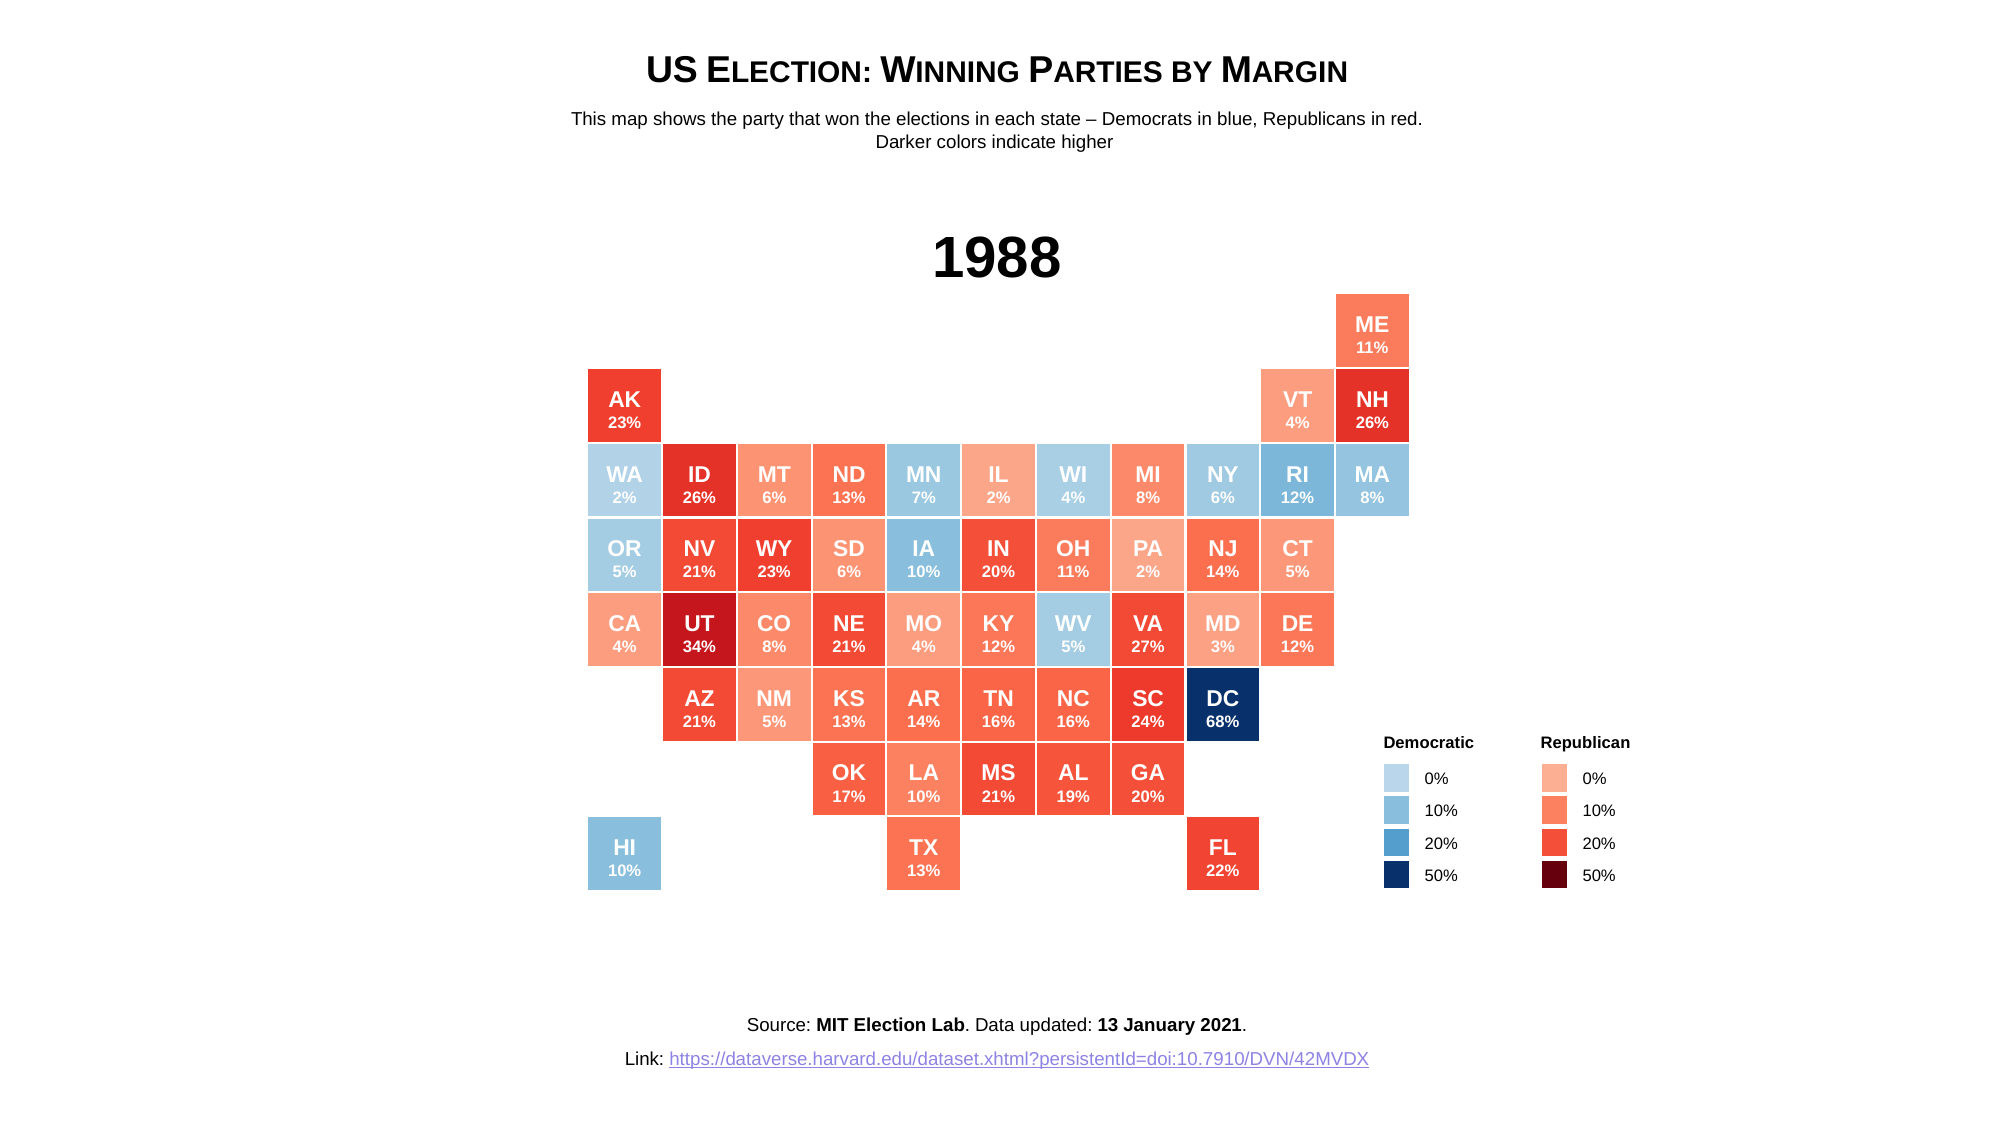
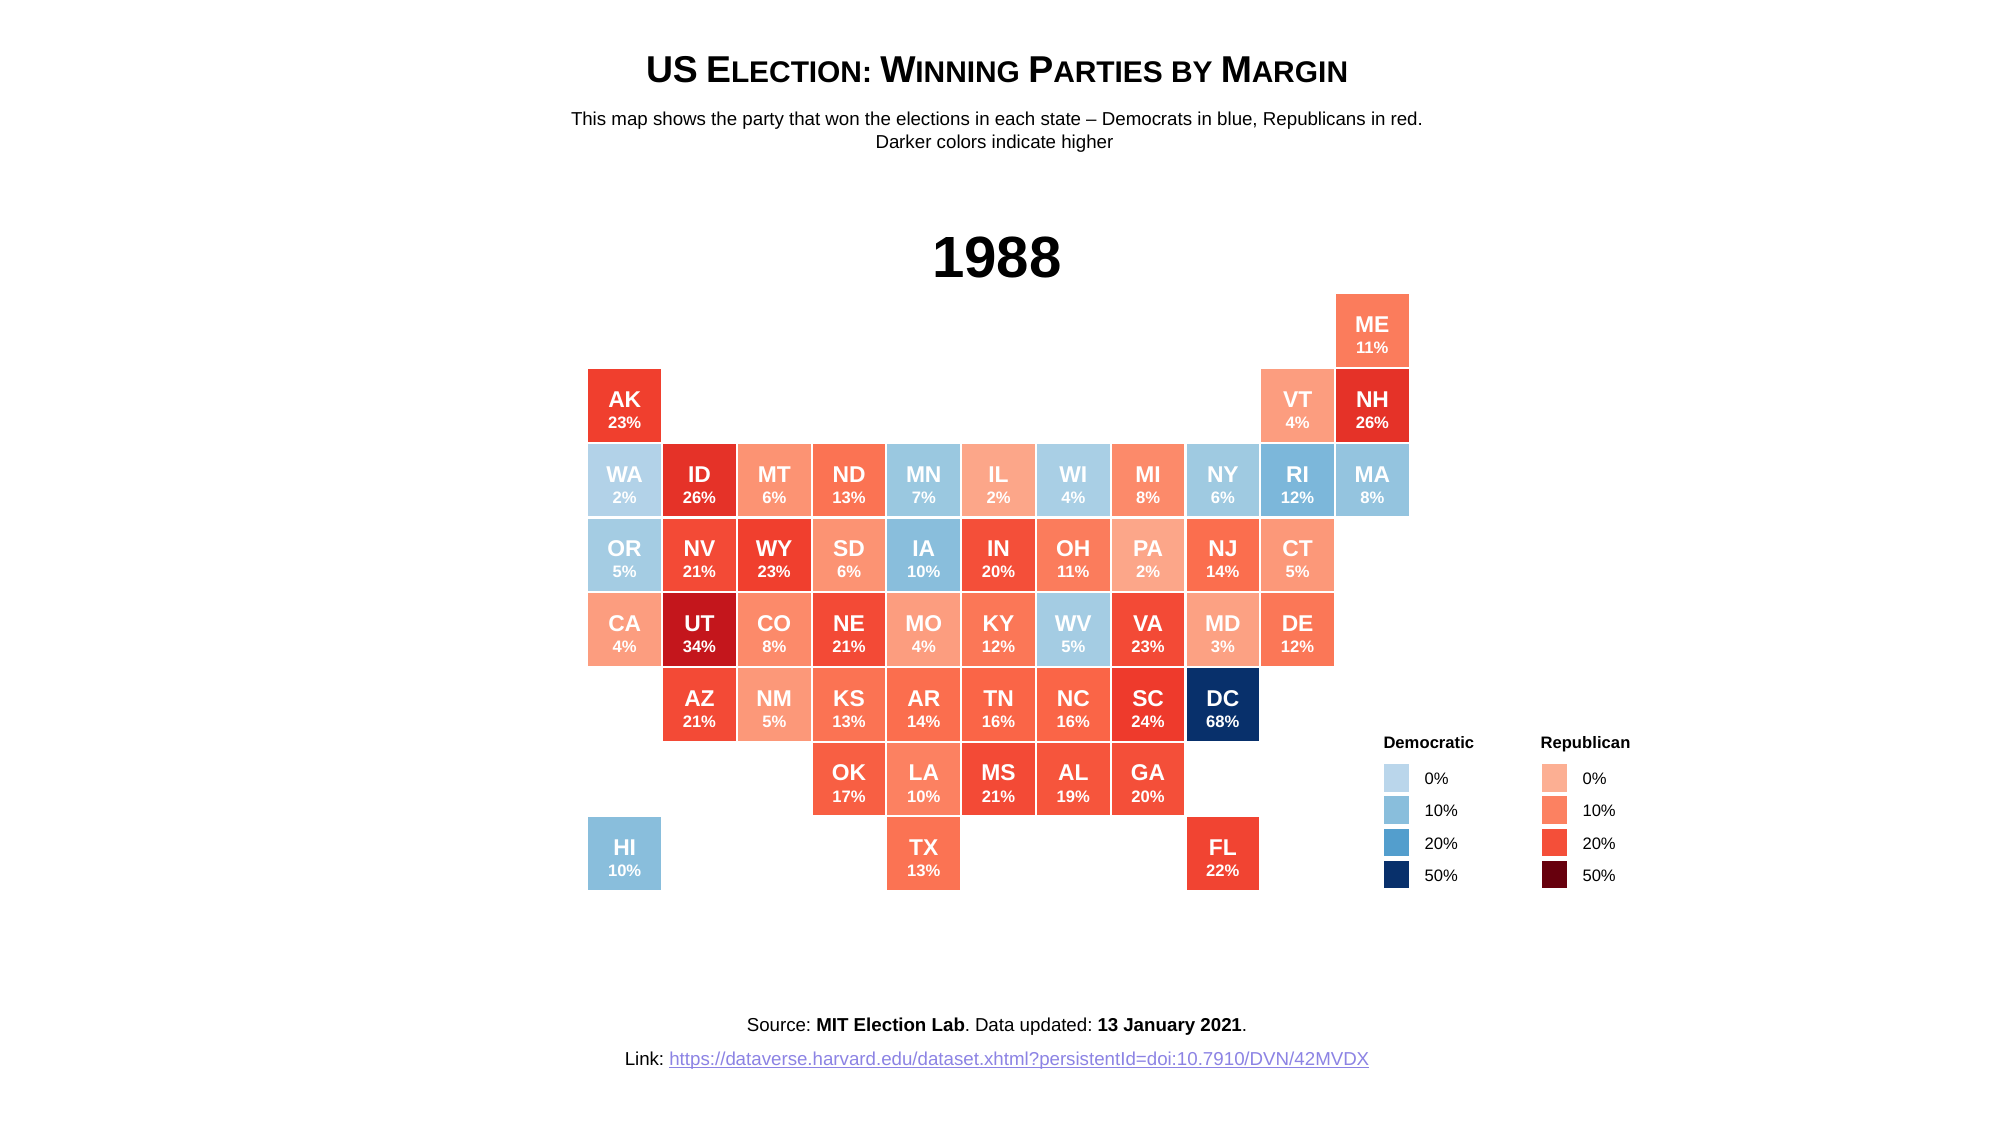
27%: 27% -> 23% (1148, 648)
